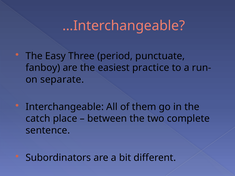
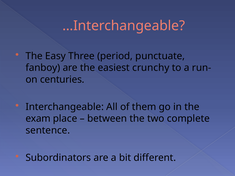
practice: practice -> crunchy (151, 68)
separate: separate -> centuries (62, 80)
catch: catch -> exam (38, 119)
